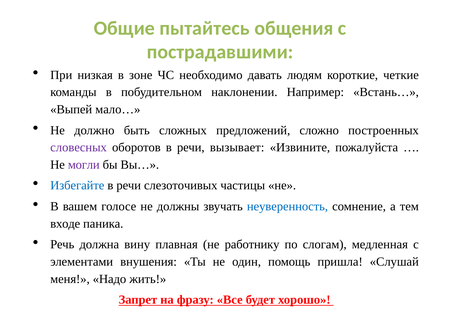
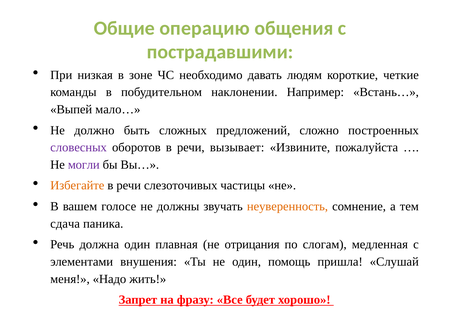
пытайтесь: пытайтесь -> операцию (205, 28)
Избегайте colour: blue -> orange (77, 186)
неуверенность colour: blue -> orange (287, 207)
входе: входе -> сдача (65, 224)
должна вину: вину -> один (137, 245)
работнику: работнику -> отрицания (252, 245)
